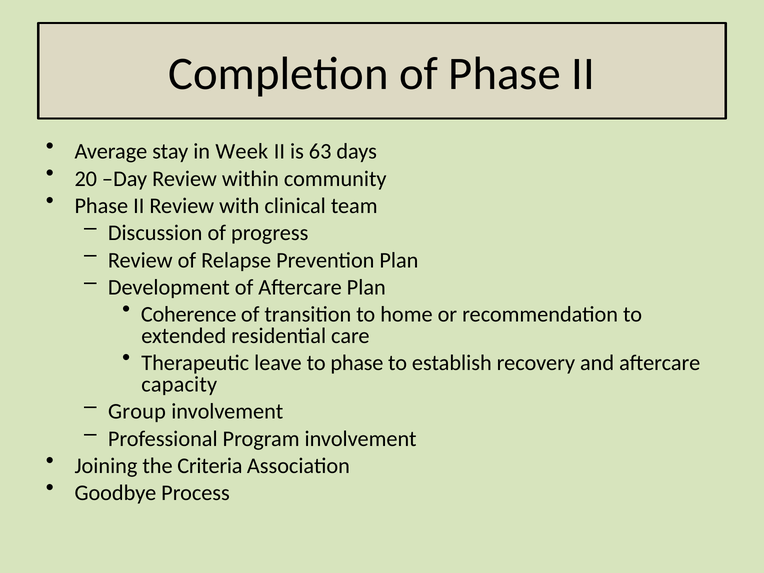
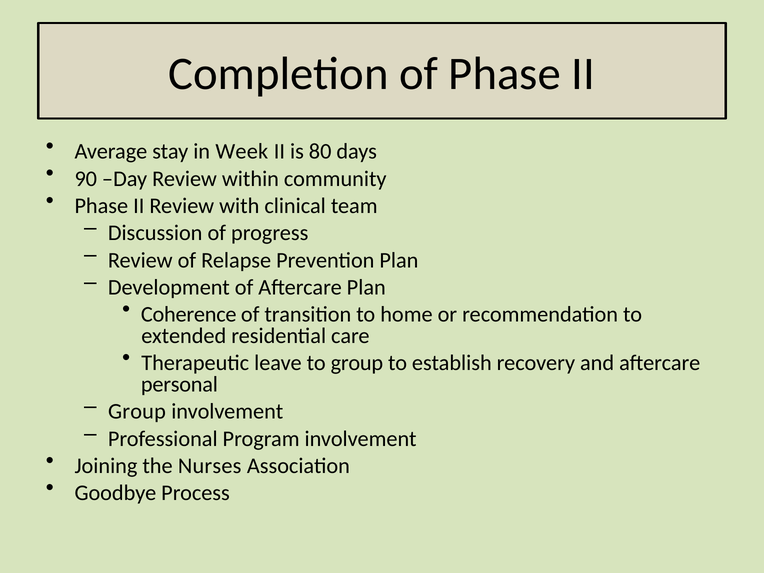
63: 63 -> 80 (320, 152)
20: 20 -> 90 (86, 179)
to phase: phase -> group (357, 363)
capacity: capacity -> personal (179, 384)
Criteria: Criteria -> Nurses (210, 466)
